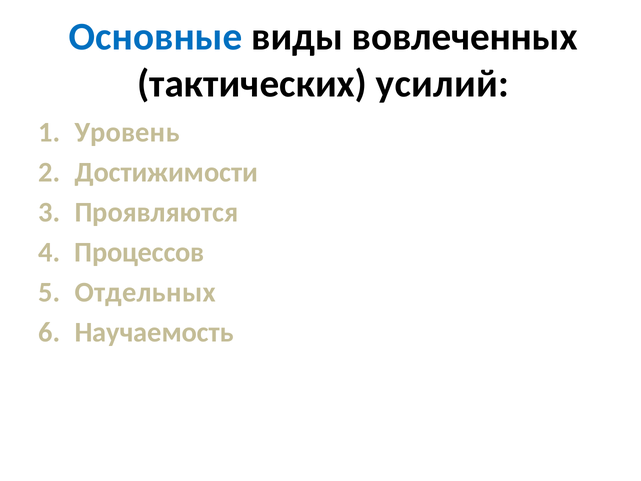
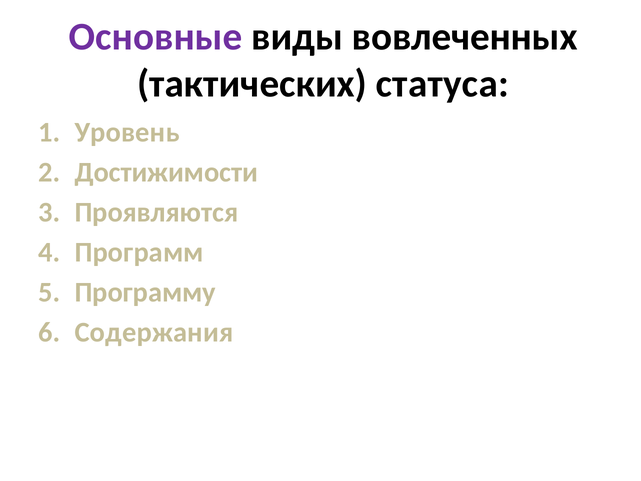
Основные colour: blue -> purple (156, 37)
усилий: усилий -> статуса (442, 84)
Процессов: Процессов -> Программ (139, 252)
Отдельных: Отдельных -> Программу (145, 292)
Научаемость: Научаемость -> Содержания (154, 332)
